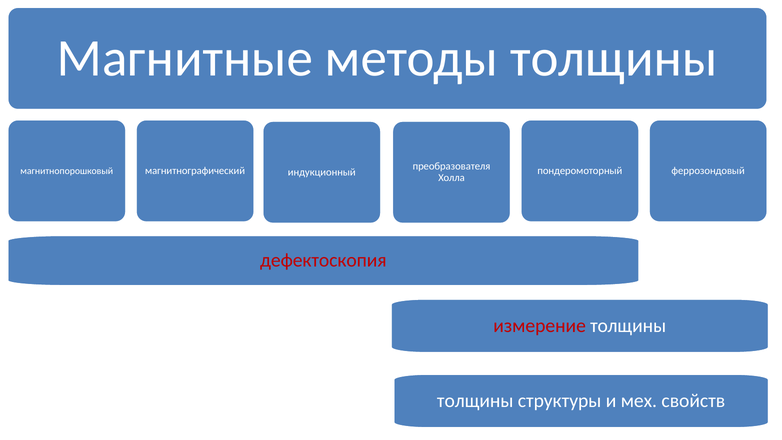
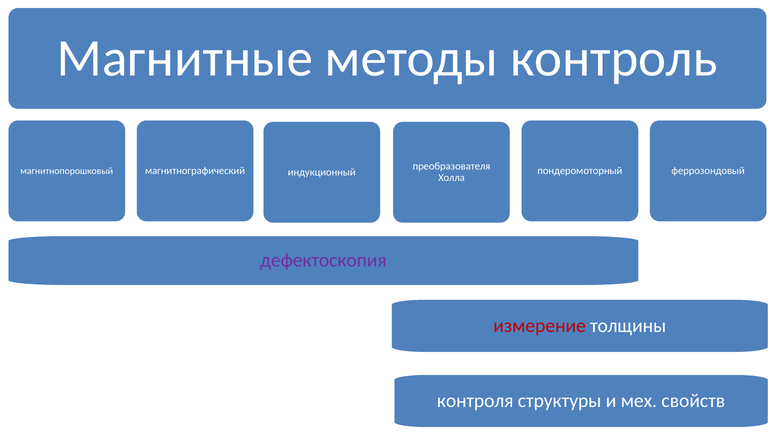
методы толщины: толщины -> контроль (614, 58)
дефектоскопия colour: red -> purple (323, 260)
толщины: толщины -> контроля (475, 401)
